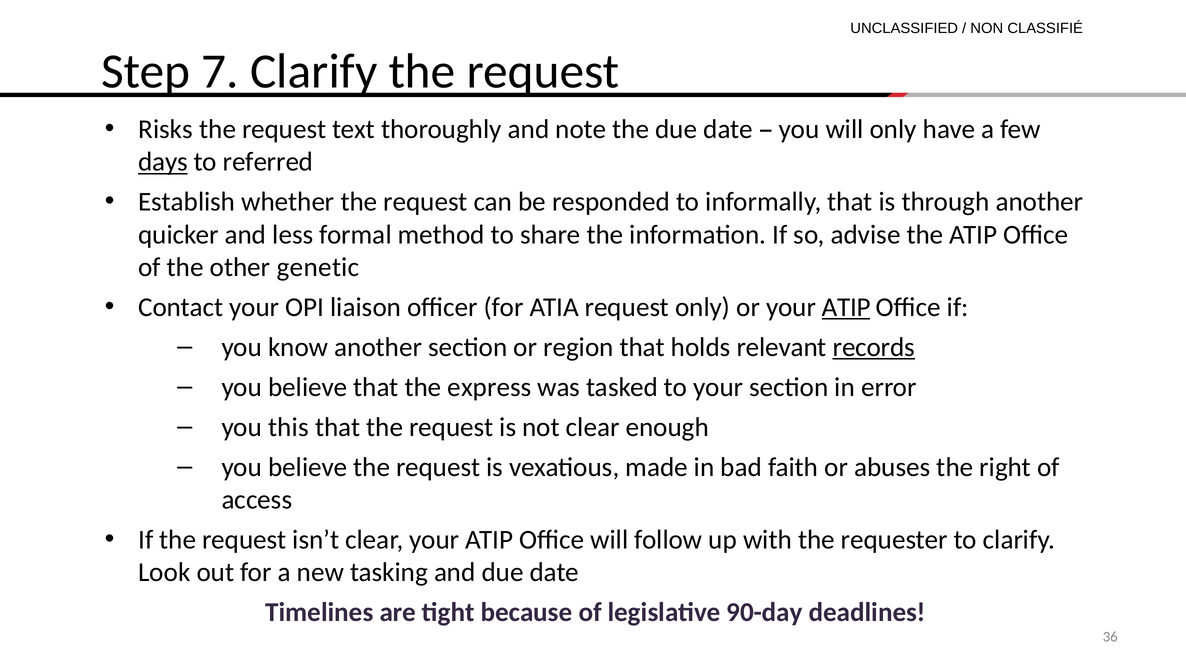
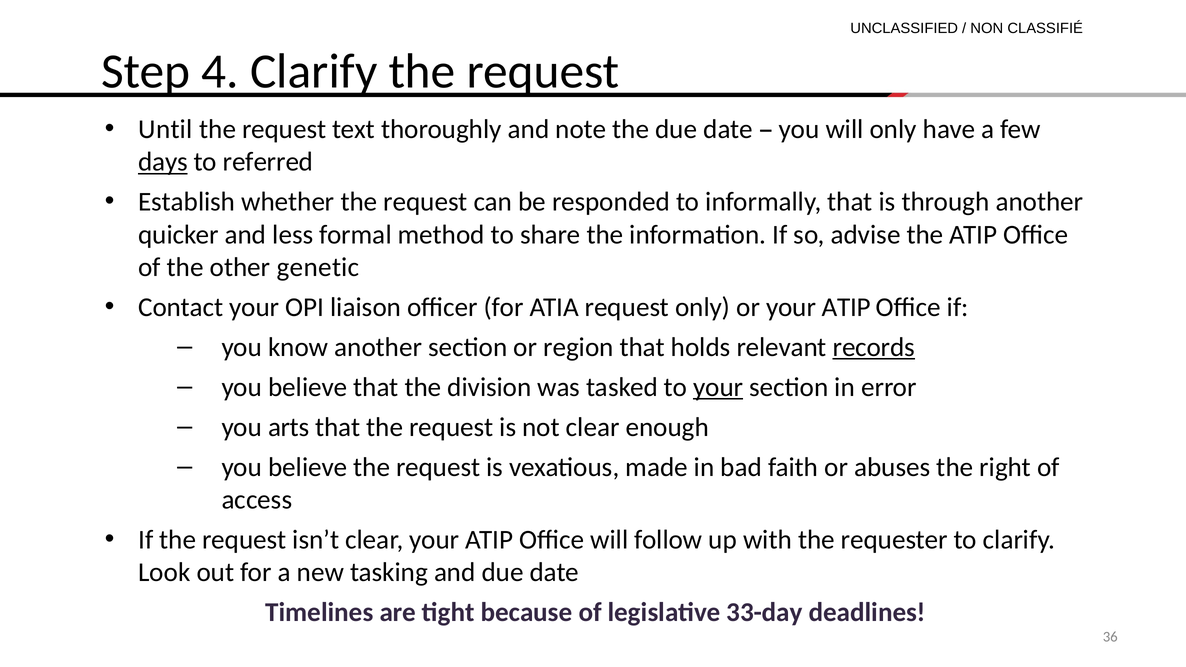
7: 7 -> 4 (220, 71)
Risks: Risks -> Until (166, 129)
ATIP underline: present -> none (846, 307)
express: express -> division (489, 387)
your underline: none -> present (718, 387)
this: this -> arts (289, 427)
90-day: 90-day -> 33-day (764, 613)
